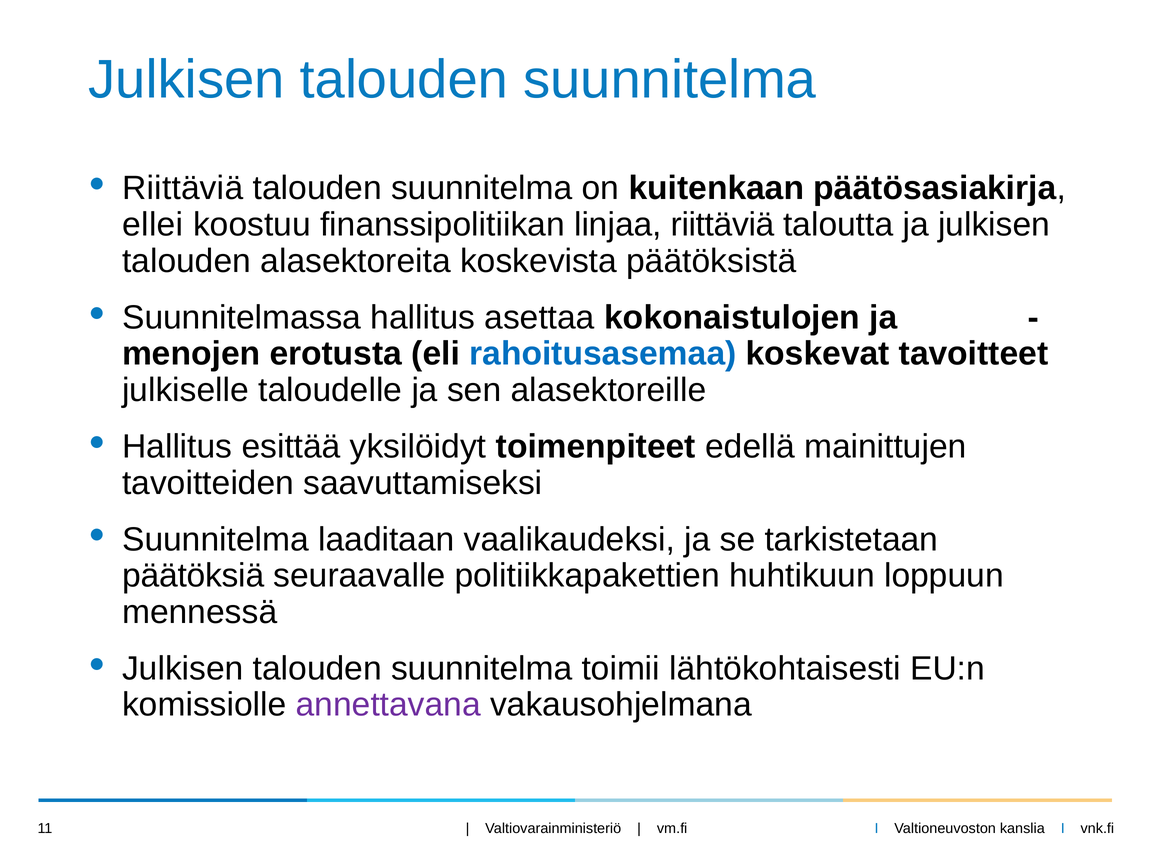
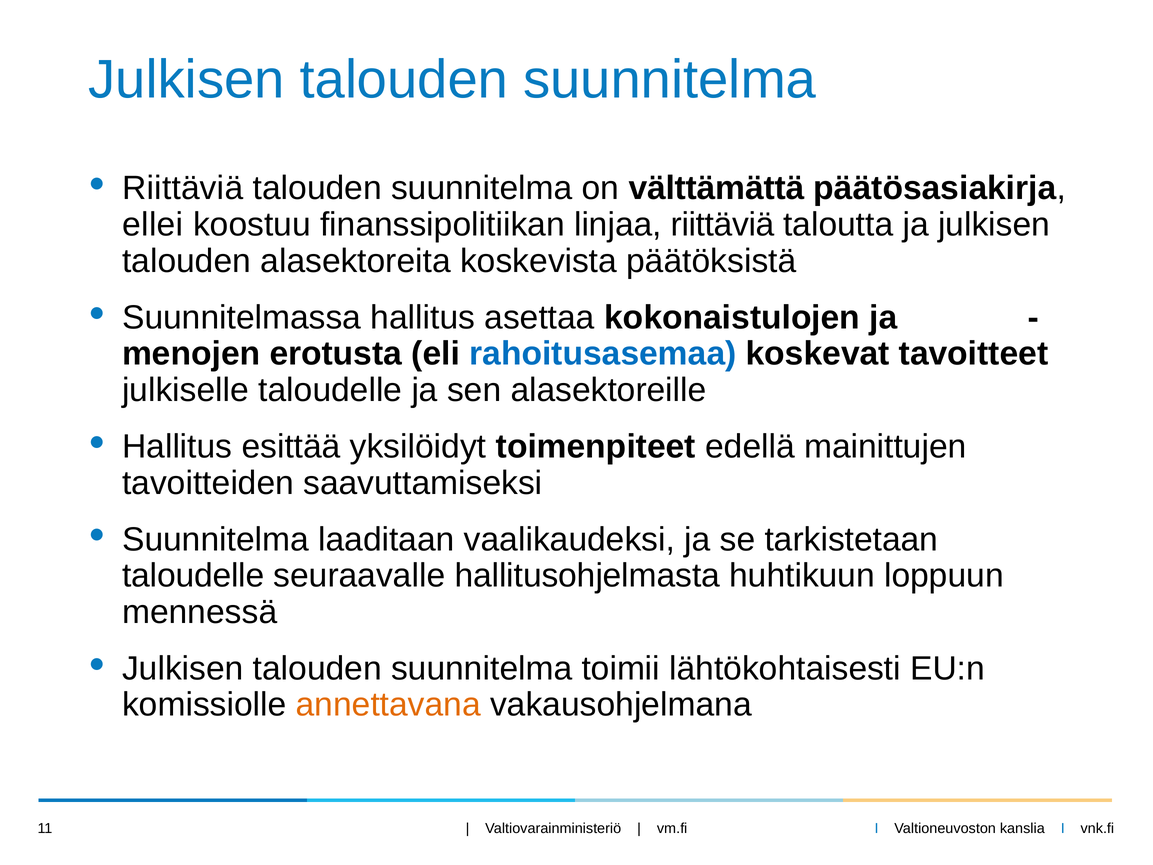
kuitenkaan: kuitenkaan -> välttämättä (717, 188)
päätöksiä: päätöksiä -> taloudelle (193, 576)
politiikkapakettien: politiikkapakettien -> hallitusohjelmasta (587, 576)
annettavana colour: purple -> orange (388, 705)
